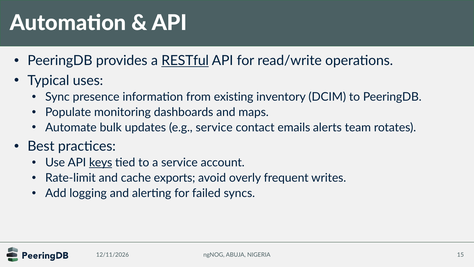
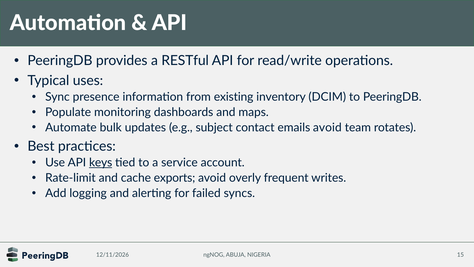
RESTful underline: present -> none (185, 61)
e.g service: service -> subject (214, 127)
emails alerts: alerts -> avoid (327, 127)
